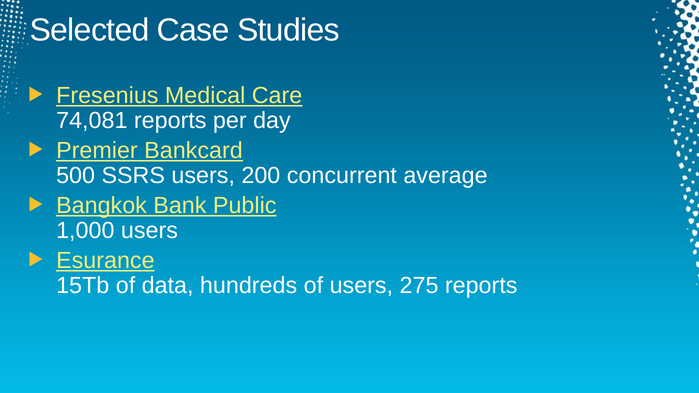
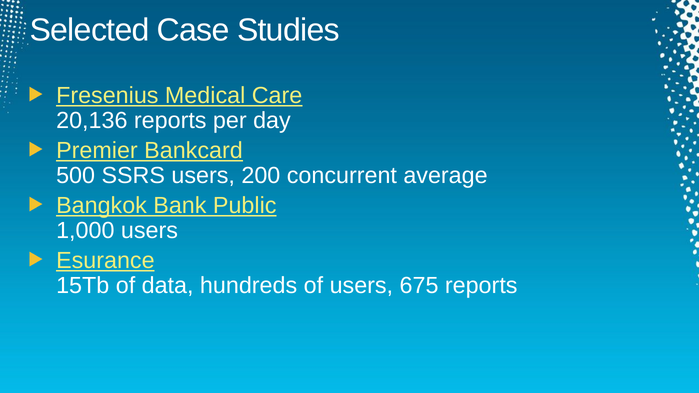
74,081: 74,081 -> 20,136 (92, 121)
275: 275 -> 675 (419, 286)
